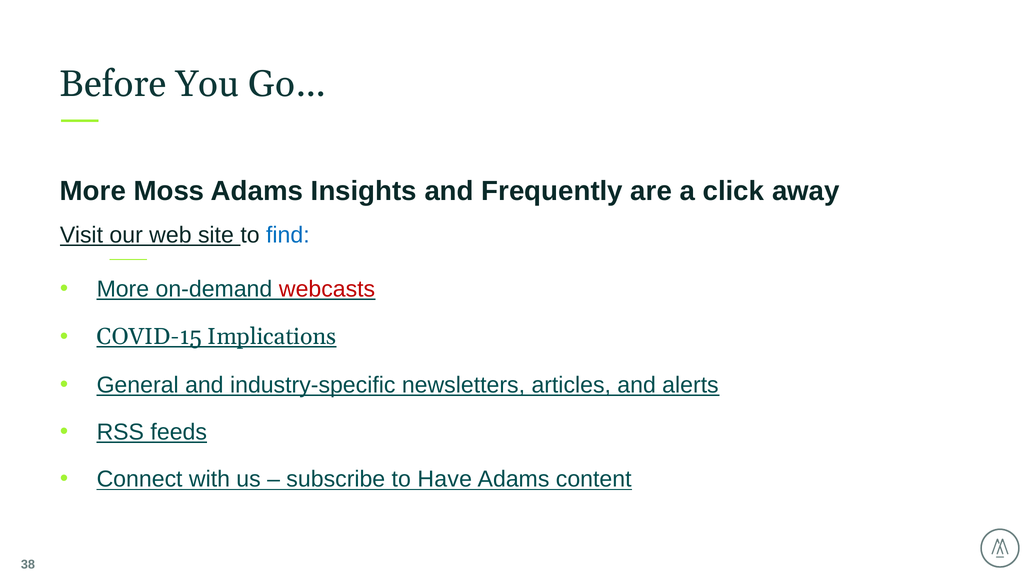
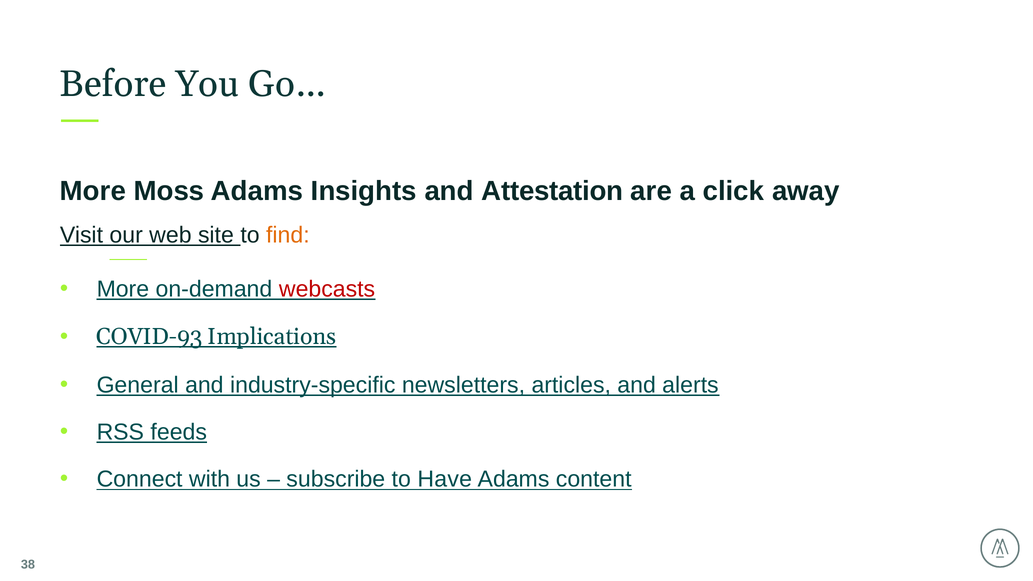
Frequently: Frequently -> Attestation (552, 191)
find colour: blue -> orange (288, 235)
COVID-15: COVID-15 -> COVID-93 (149, 337)
